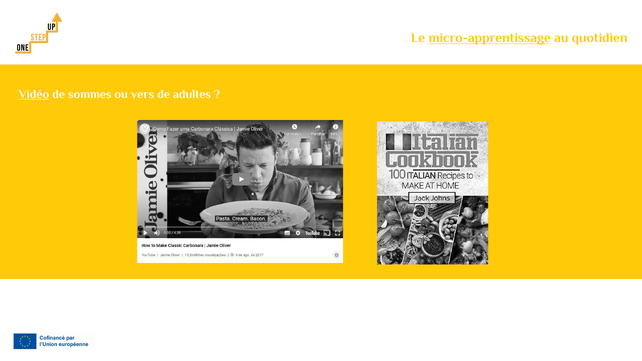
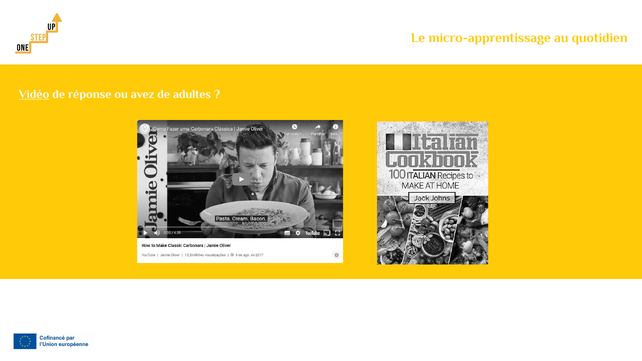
micro-apprentissage underline: present -> none (490, 38)
sommes: sommes -> réponse (90, 94)
vers: vers -> avez (143, 94)
